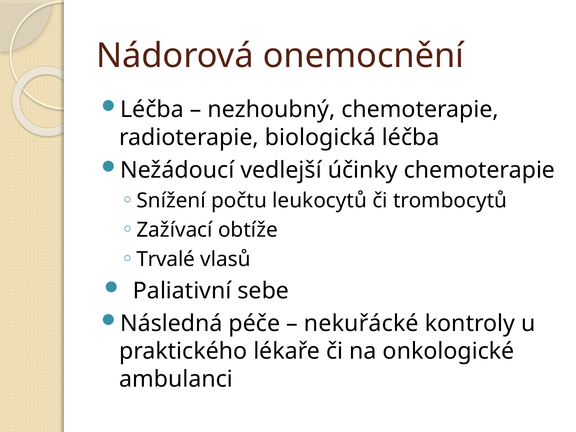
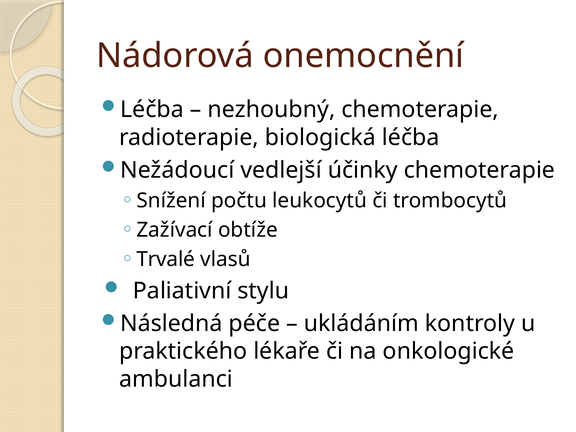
sebe: sebe -> stylu (263, 291)
nekuřácké: nekuřácké -> ukládáním (361, 323)
